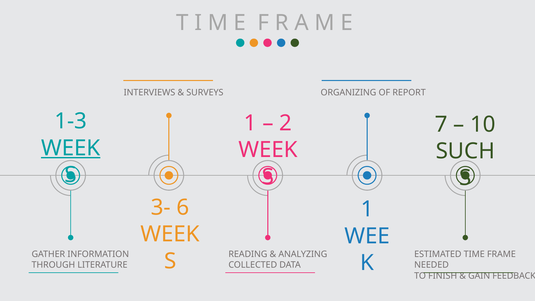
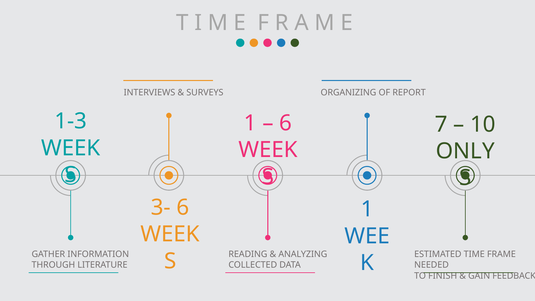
2: 2 -> 6 (286, 123)
WEEK underline: present -> none (71, 148)
SUCH: SUCH -> ONLY (465, 151)
